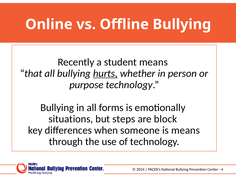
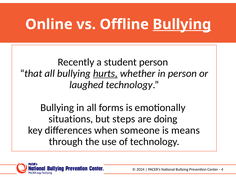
Bullying underline: none -> present (182, 24)
student means: means -> person (154, 62)
purpose: purpose -> laughed (86, 85)
block: block -> doing (166, 119)
